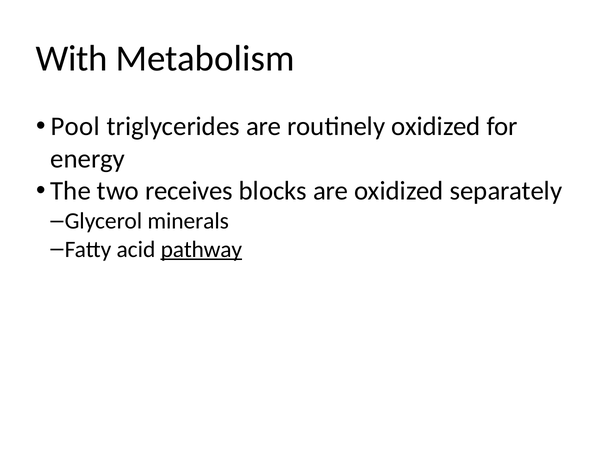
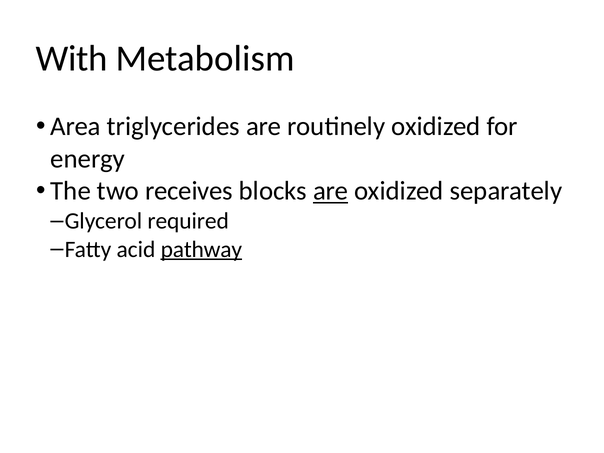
Pool: Pool -> Area (76, 127)
are underline: none -> present (331, 191)
minerals: minerals -> required (188, 221)
